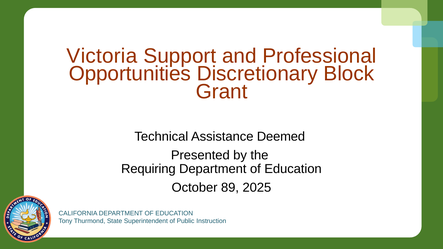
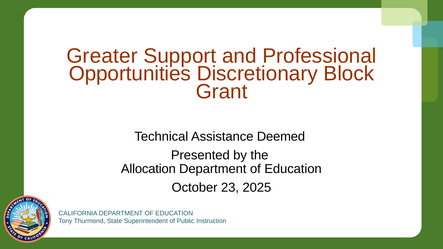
Victoria: Victoria -> Greater (102, 56)
Requiring: Requiring -> Allocation (148, 169)
89: 89 -> 23 (230, 188)
